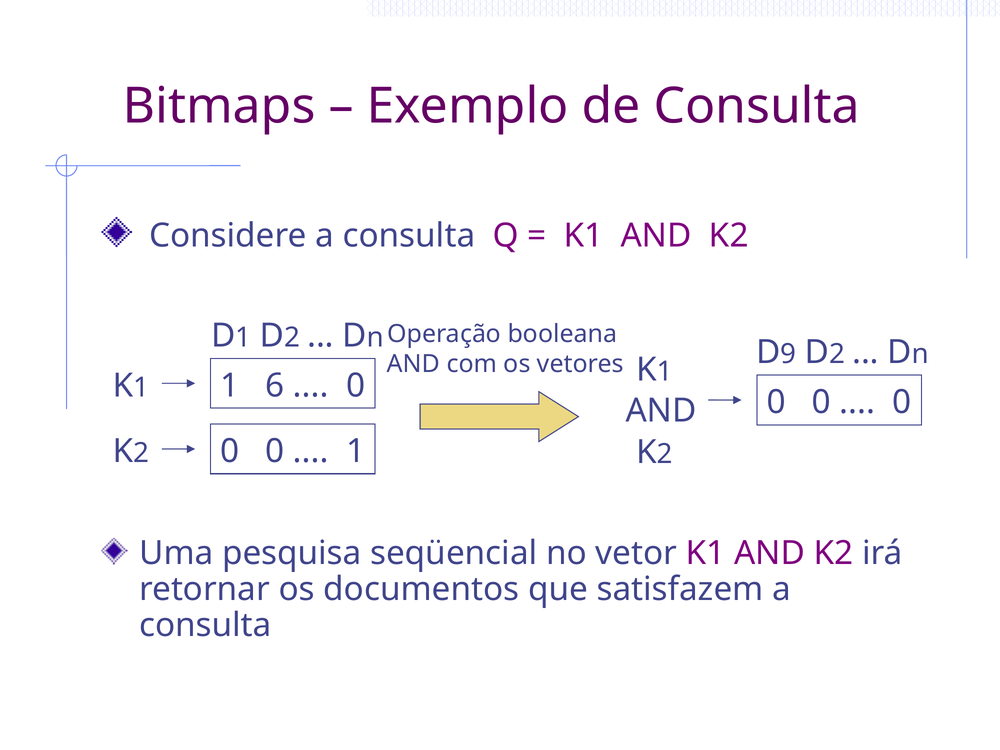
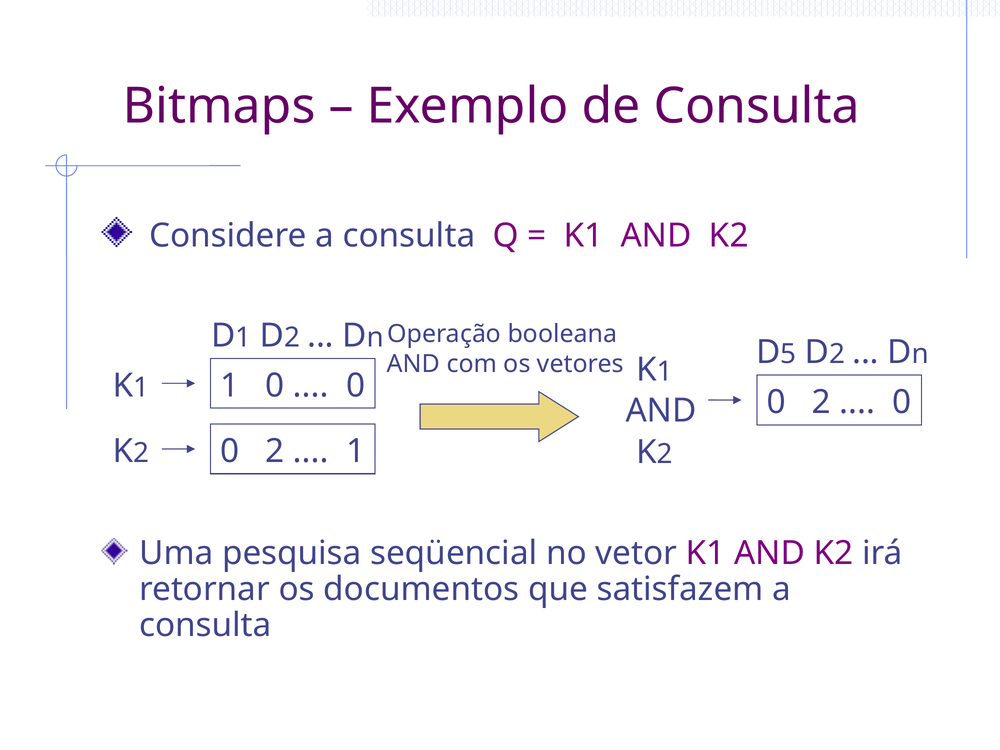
9: 9 -> 5 (788, 354)
6: 6 -> 0 (275, 386)
AND 0 0: 0 -> 2 (821, 402)
0: 0 -> 2 (275, 451)
